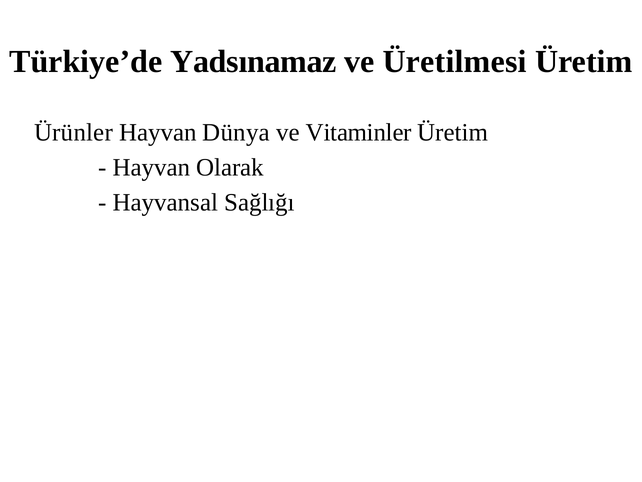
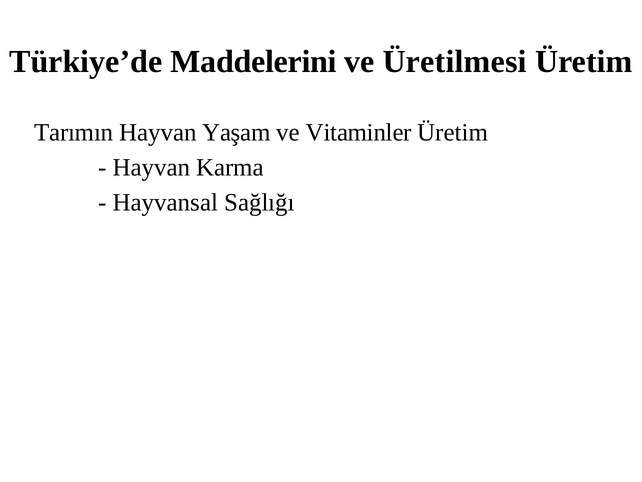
Yadsınamaz: Yadsınamaz -> Maddelerini (253, 62)
Ürünler: Ürünler -> Tarımın (74, 132)
Dünya: Dünya -> Yaşam (236, 132)
Olarak: Olarak -> Karma (230, 167)
